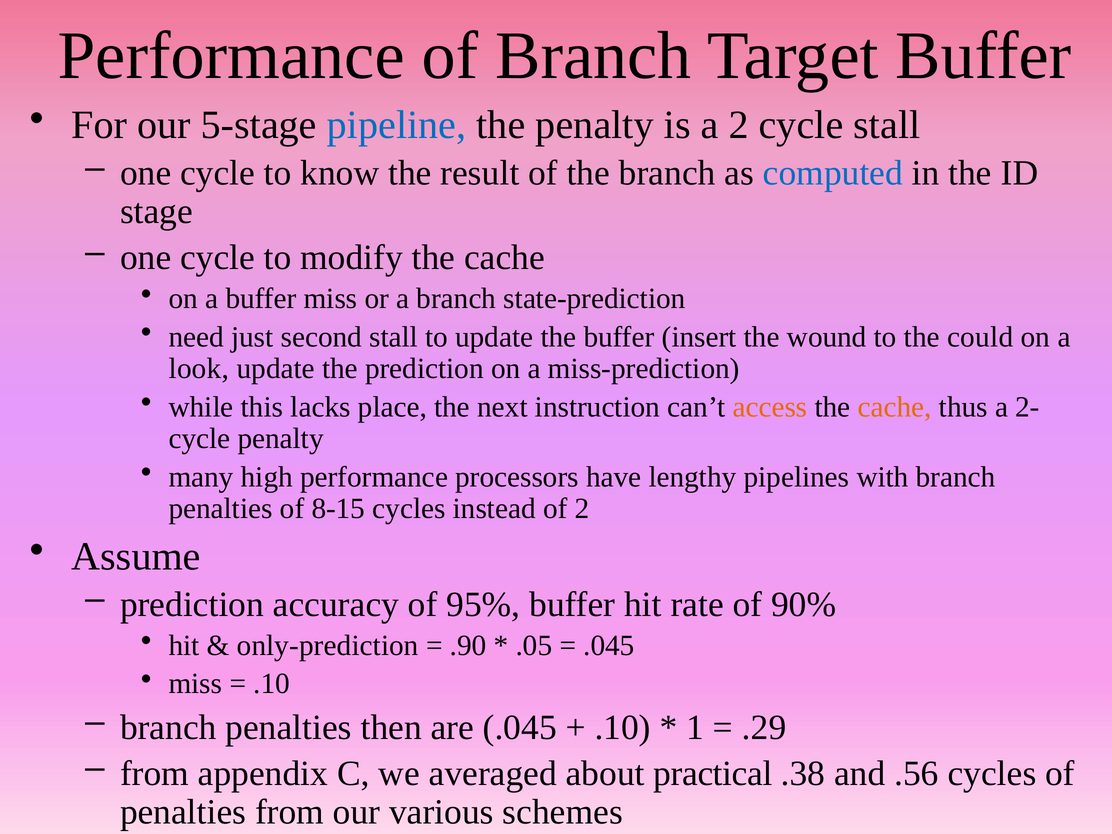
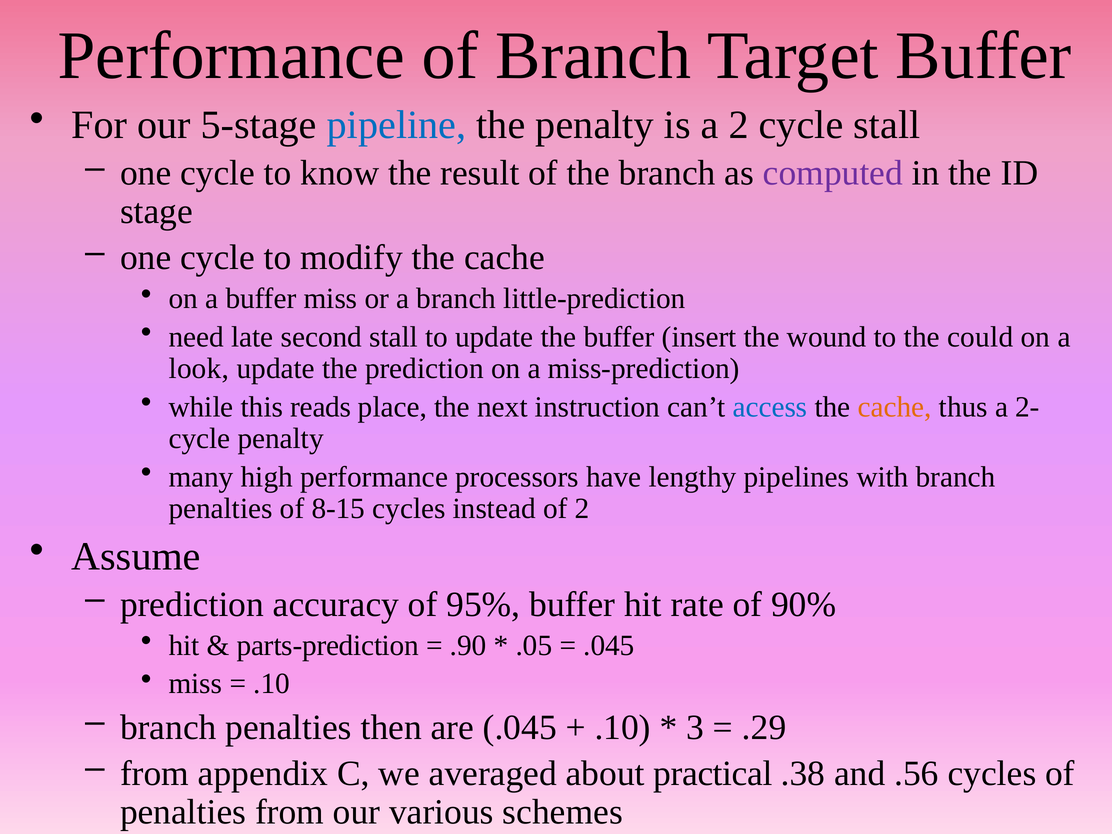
computed colour: blue -> purple (833, 173)
state-prediction: state-prediction -> little-prediction (594, 299)
just: just -> late (252, 337)
lacks: lacks -> reads (321, 407)
access colour: orange -> blue (770, 407)
only-prediction: only-prediction -> parts-prediction (328, 645)
1: 1 -> 3 (695, 727)
